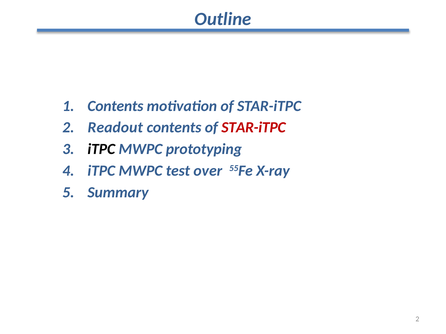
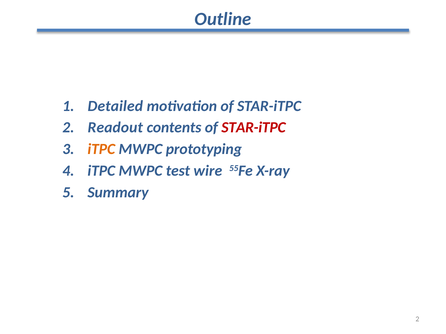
Contents: Contents -> Detailed (115, 106)
iTPC colour: black -> orange (101, 149)
over: over -> wire (208, 171)
